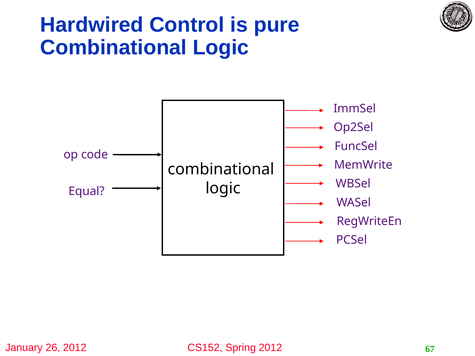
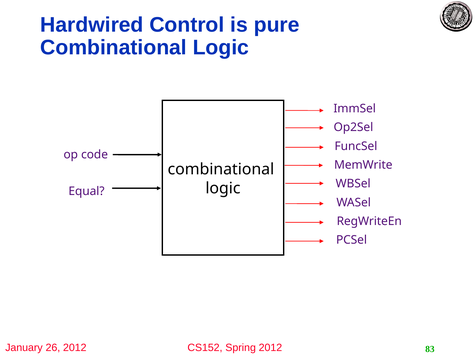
67: 67 -> 83 (430, 349)
